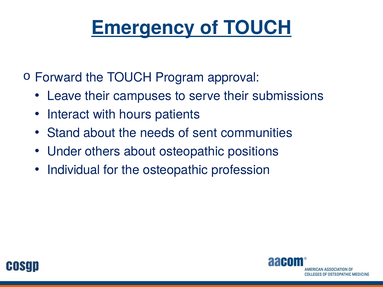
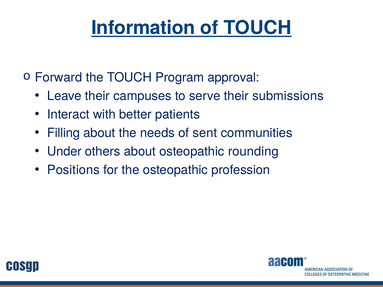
Emergency: Emergency -> Information (143, 28)
hours: hours -> better (135, 115)
Stand: Stand -> Filling (64, 133)
positions: positions -> rounding (253, 152)
Individual: Individual -> Positions (73, 170)
